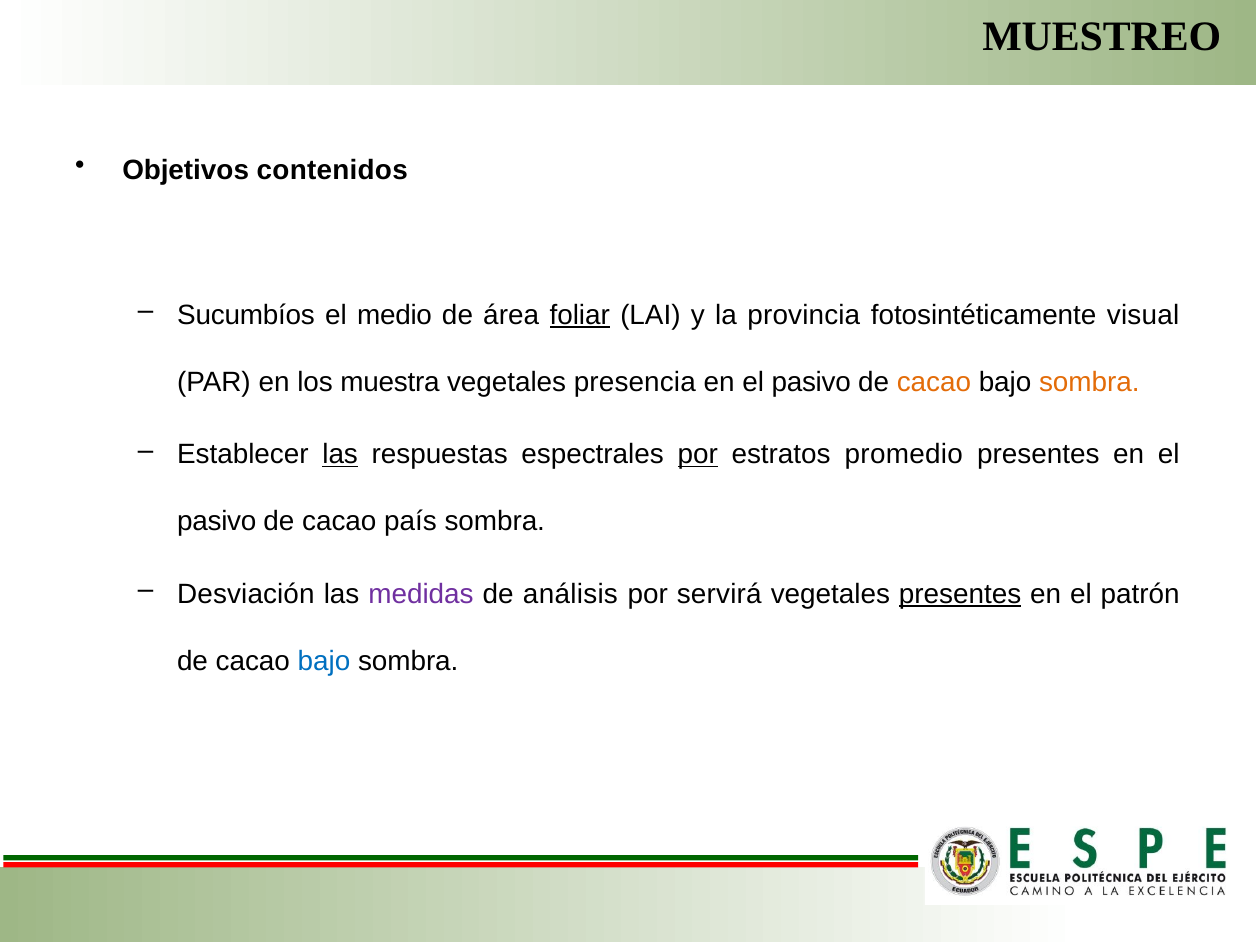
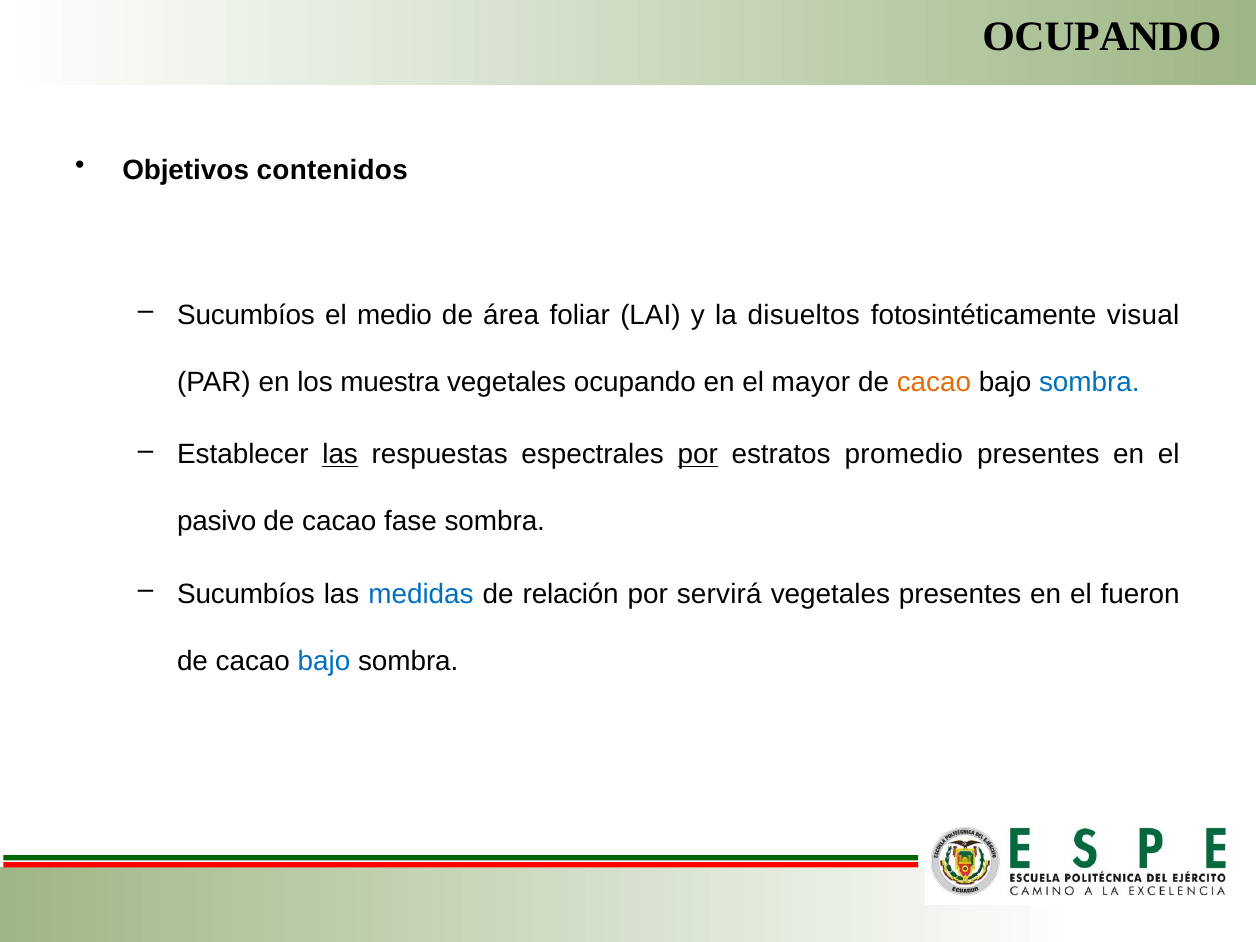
MUESTREO: MUESTREO -> OCUPANDO (1102, 36)
foliar underline: present -> none (580, 315)
provincia: provincia -> disueltos (804, 315)
vegetales presencia: presencia -> ocupando (635, 382)
pasivo: pasivo -> mayor (811, 382)
sombra colour: orange -> blue (1089, 382)
país: país -> fase (410, 522)
Desviación: Desviación -> Sucumbíos (246, 594)
medidas colour: purple -> blue (421, 594)
análisis: análisis -> relación (571, 594)
presentes underline: present -> none (960, 594)
patrón: patrón -> fueron (1140, 594)
